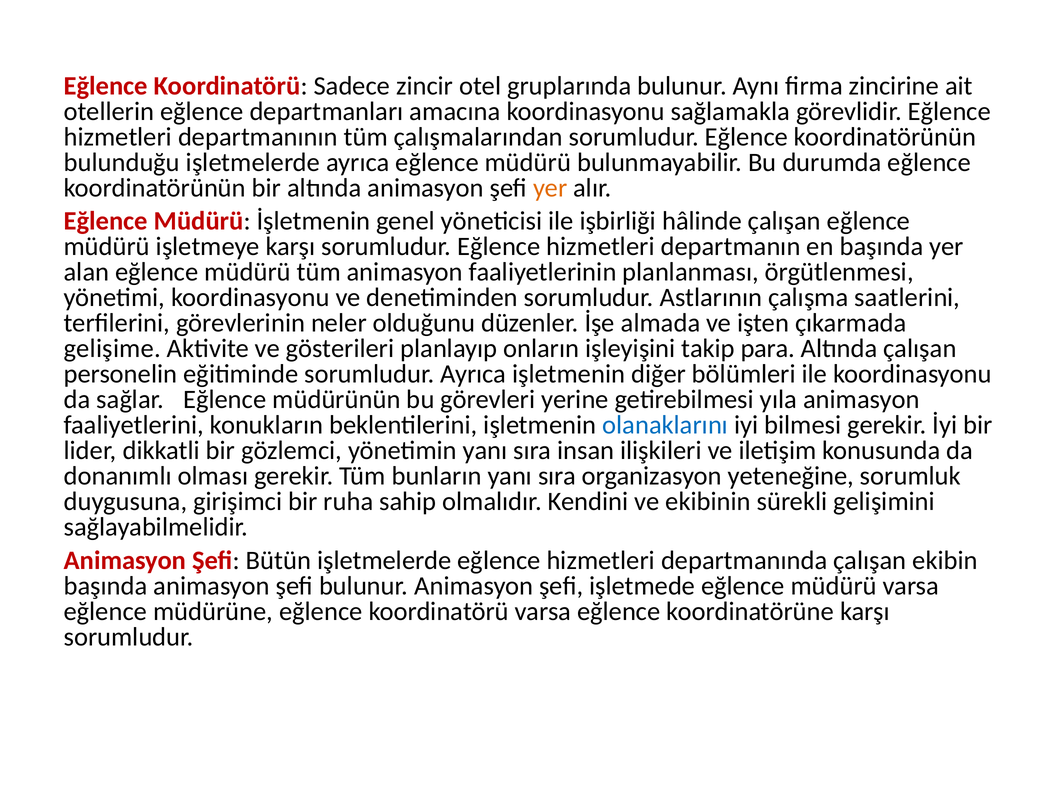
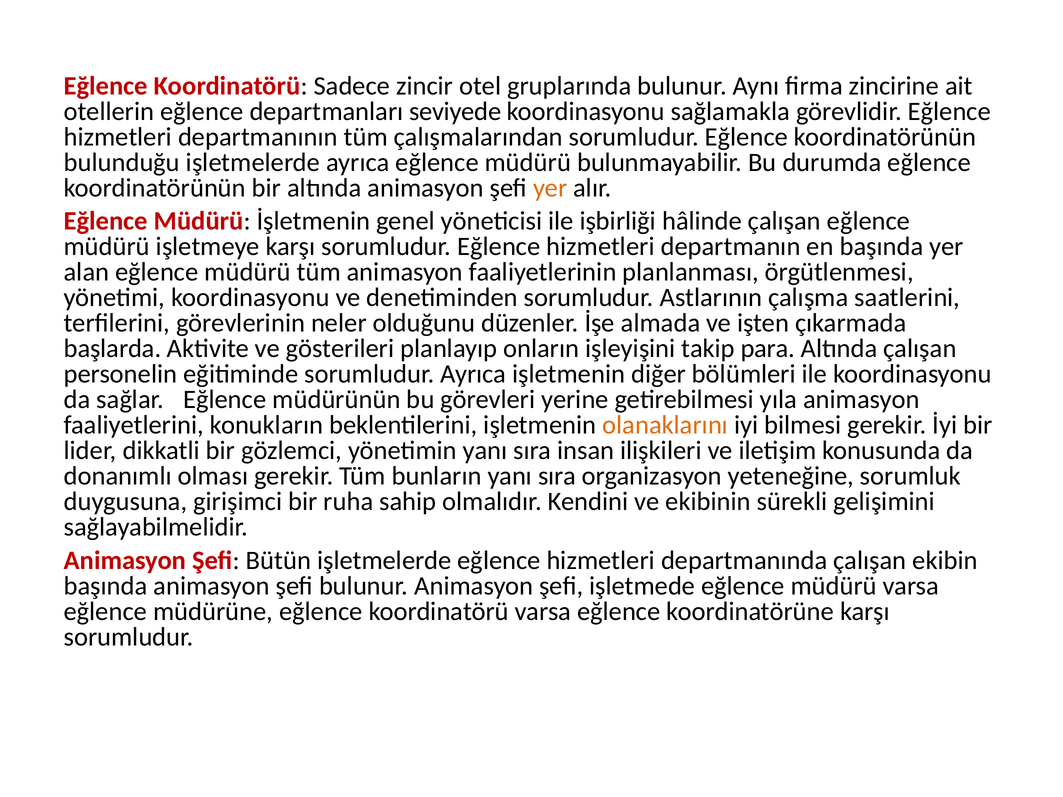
amacına: amacına -> seviyede (455, 111)
gelişime: gelişime -> başlarda (113, 349)
olanaklarını colour: blue -> orange (665, 425)
